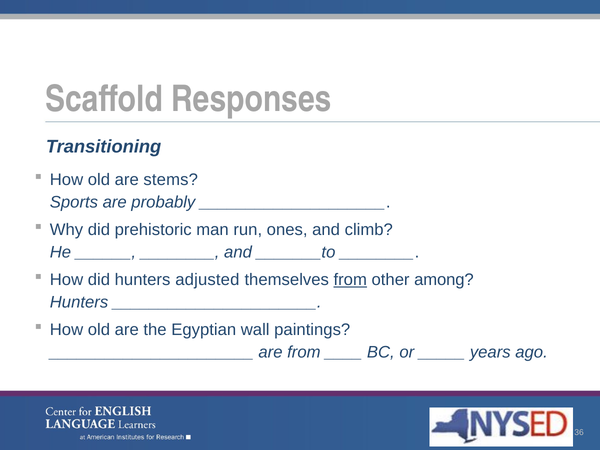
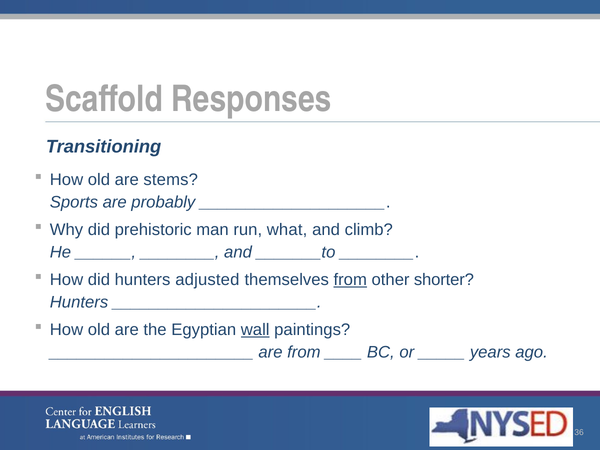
ones: ones -> what (287, 230)
among: among -> shorter (444, 280)
wall underline: none -> present (255, 330)
